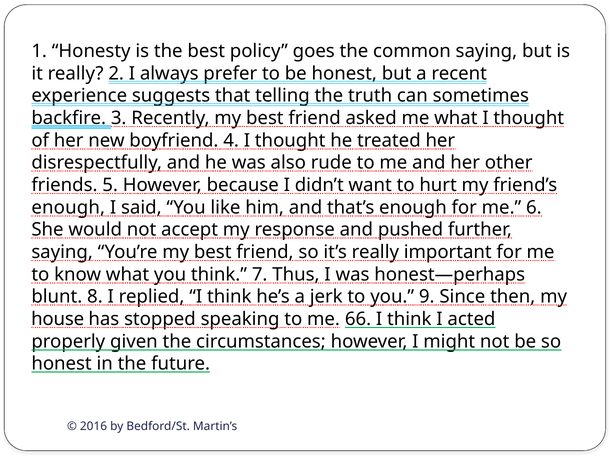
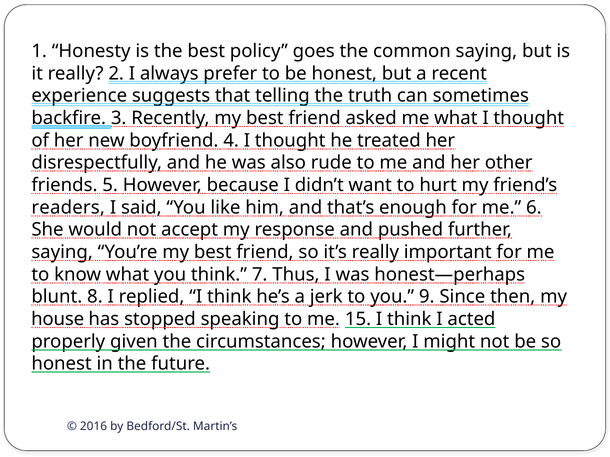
enough: enough -> readers (68, 208)
66: 66 -> 15 (358, 319)
